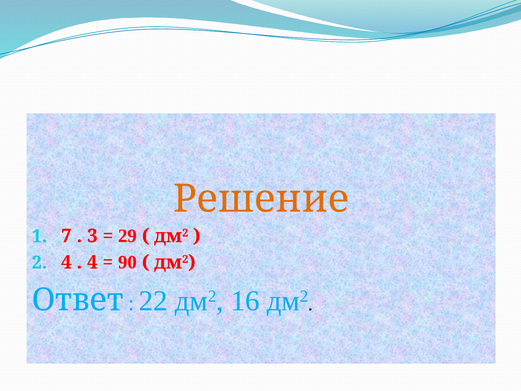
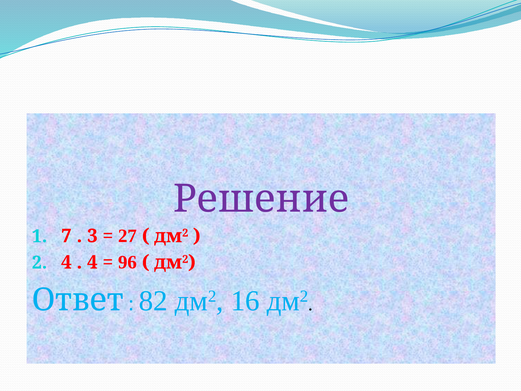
Решение colour: orange -> purple (261, 199)
29: 29 -> 27 (128, 236)
90: 90 -> 96 (128, 262)
22: 22 -> 82 (153, 301)
